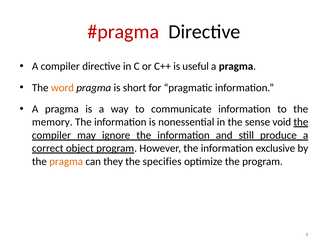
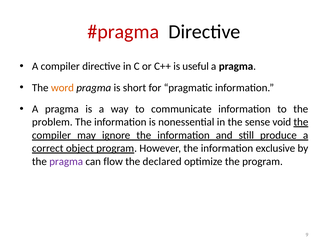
memory: memory -> problem (52, 122)
pragma colour: orange -> purple (66, 161)
they: they -> flow (113, 161)
specifies: specifies -> declared (162, 161)
